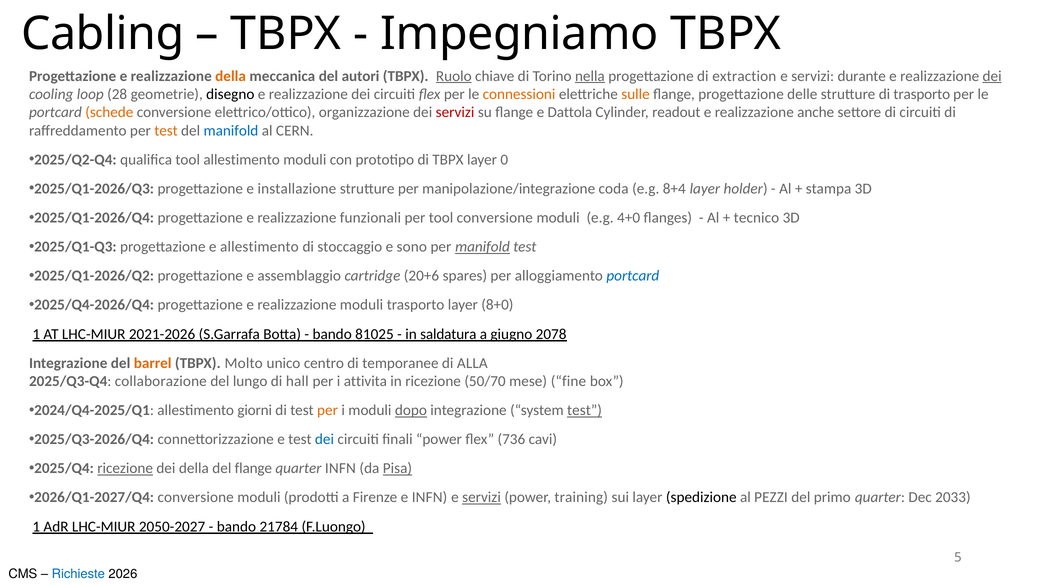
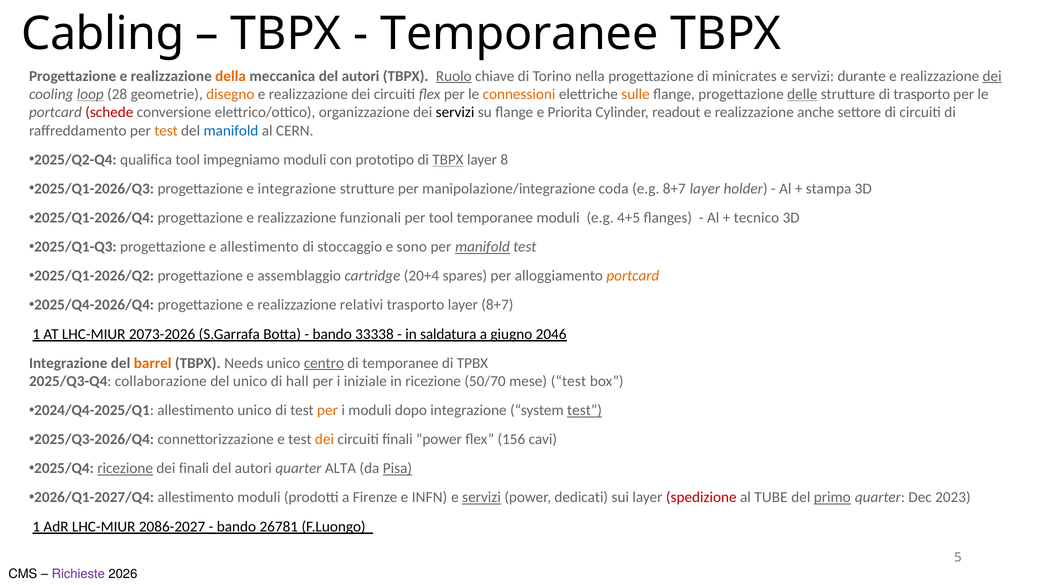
Impegniamo: Impegniamo -> Temporanee (519, 34)
nella underline: present -> none (590, 76)
extraction: extraction -> minicrates (744, 76)
loop underline: none -> present (90, 94)
disegno colour: black -> orange (230, 94)
delle underline: none -> present (802, 94)
schede colour: orange -> red (109, 113)
servizi colour: red -> black (455, 113)
Dattola: Dattola -> Priorita (570, 113)
tool allestimento: allestimento -> impegniamo (242, 160)
TBPX underline: none -> present (448, 160)
0: 0 -> 8 (504, 160)
e installazione: installazione -> integrazione (297, 189)
e.g 8+4: 8+4 -> 8+7 (674, 189)
tool conversione: conversione -> temporanee (495, 218)
4+0: 4+0 -> 4+5 (629, 218)
20+6: 20+6 -> 20+4 (422, 276)
portcard colour: blue -> orange (633, 276)
realizzazione moduli: moduli -> relativi (362, 305)
layer 8+0: 8+0 -> 8+7 (497, 305)
2021-2026: 2021-2026 -> 2073-2026 (162, 334)
81025: 81025 -> 33338 (374, 334)
2078: 2078 -> 2046 (551, 334)
Molto: Molto -> Needs (244, 363)
centro underline: none -> present (324, 363)
ALLA: ALLA -> TPBX (472, 363)
del lungo: lungo -> unico (250, 382)
attivita: attivita -> iniziale (365, 382)
mese fine: fine -> test (568, 382)
allestimento giorni: giorni -> unico (255, 411)
dopo underline: present -> none (411, 411)
dei colour: blue -> orange (325, 440)
736: 736 -> 156 (511, 440)
dei della: della -> finali (194, 469)
flange: flange -> autori (253, 469)
quarter INFN: INFN -> ALTA (341, 469)
conversione: conversione -> allestimento (196, 498)
training: training -> dedicati (581, 498)
spedizione colour: black -> red (701, 498)
PEZZI: PEZZI -> TUBE (771, 498)
primo underline: none -> present (832, 498)
2033: 2033 -> 2023 (953, 498)
2050-2027: 2050-2027 -> 2086-2027 (172, 527)
21784: 21784 -> 26781 (279, 527)
Richieste colour: blue -> purple (78, 575)
